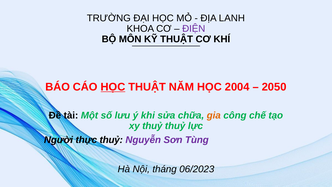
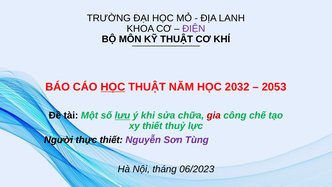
2004: 2004 -> 2032 (237, 87)
2050: 2050 -> 2053 (274, 87)
lưu underline: none -> present (122, 115)
gia colour: orange -> red (214, 115)
xy thuỷ: thuỷ -> thiết (152, 126)
thực thuỷ: thuỷ -> thiết (111, 140)
